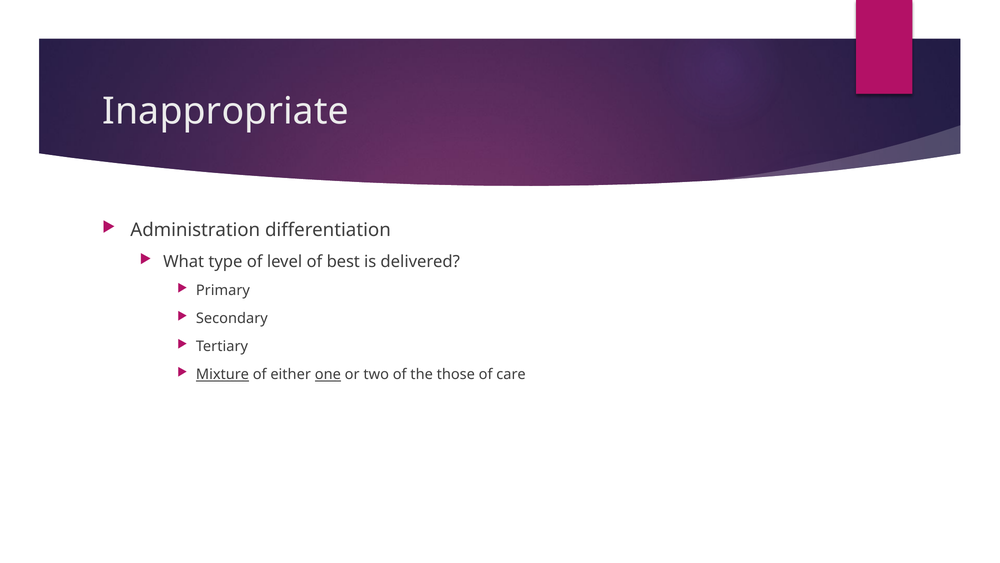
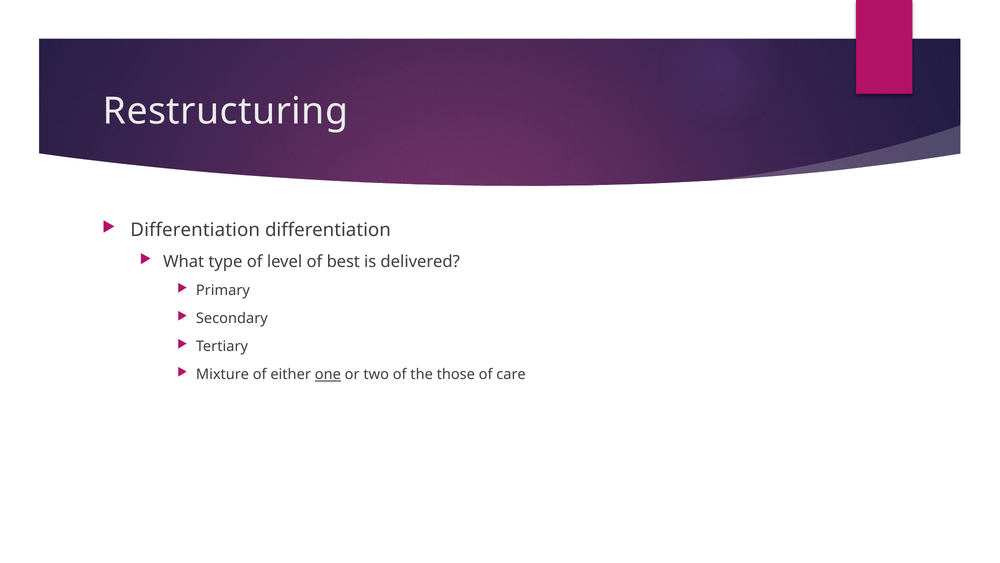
Inappropriate: Inappropriate -> Restructuring (225, 111)
Administration: Administration -> Differentiation (195, 230)
Mixture underline: present -> none (222, 374)
